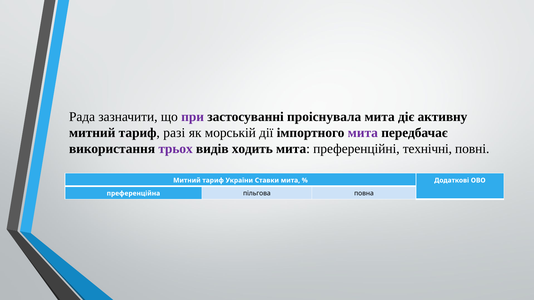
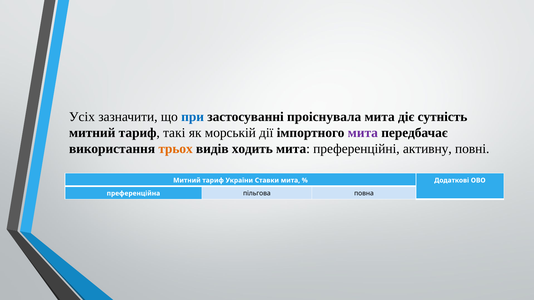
Рада: Рада -> Усіх (82, 117)
при colour: purple -> blue (193, 117)
активну: активну -> сутність (442, 117)
разі: разі -> такі (174, 133)
трьох colour: purple -> orange (176, 149)
технічні: технічні -> активну (427, 149)
